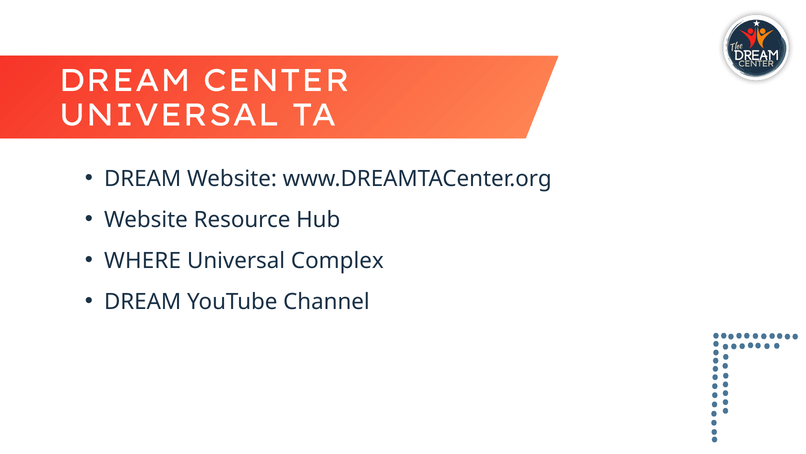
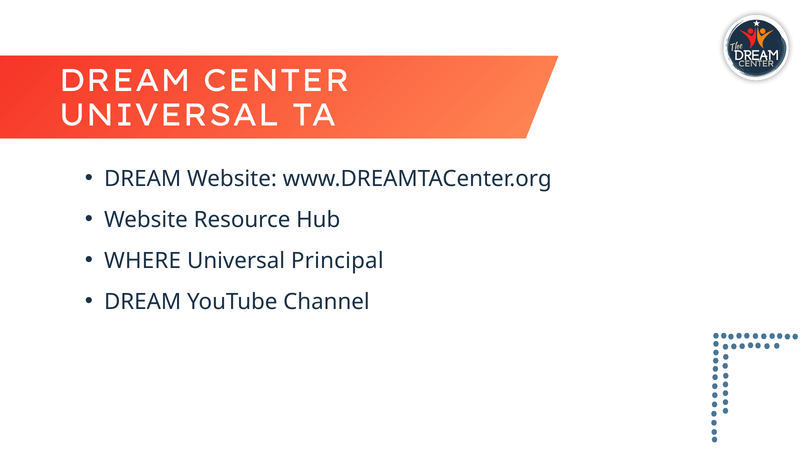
Complex: Complex -> Principal (337, 260)
